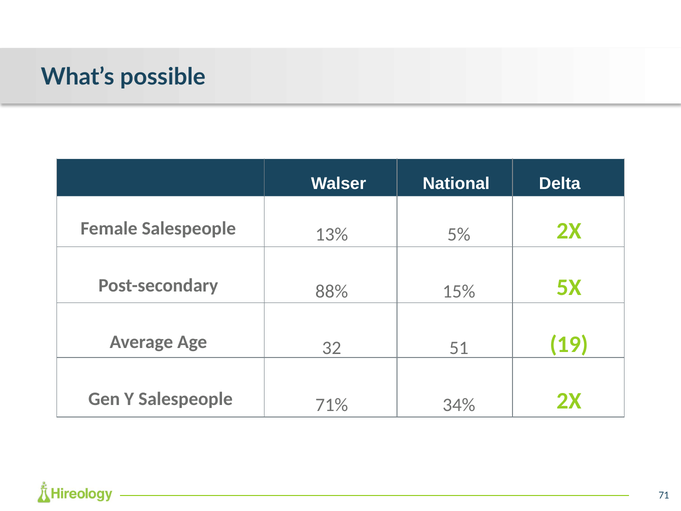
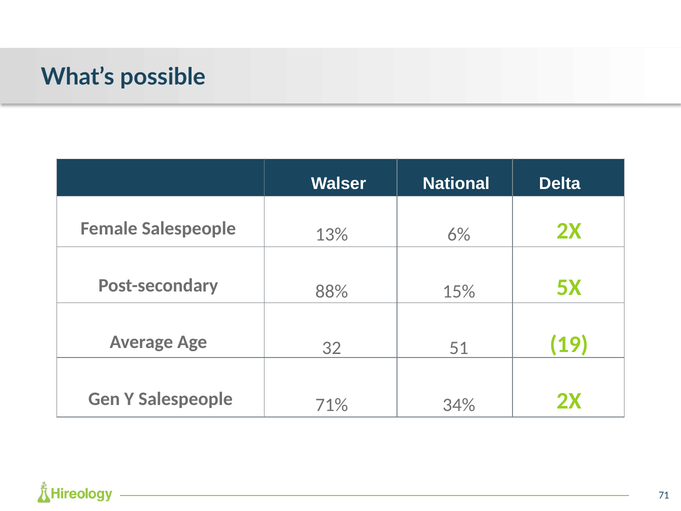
5%: 5% -> 6% (459, 235)
